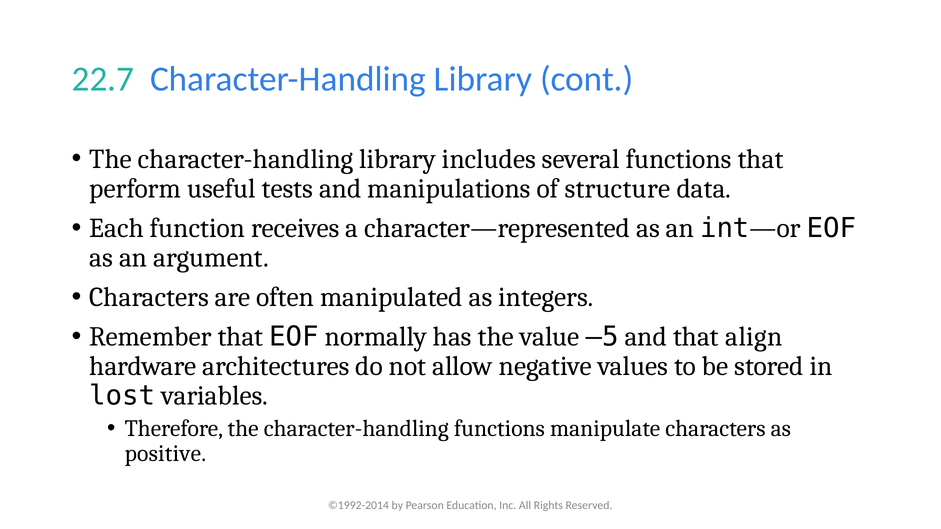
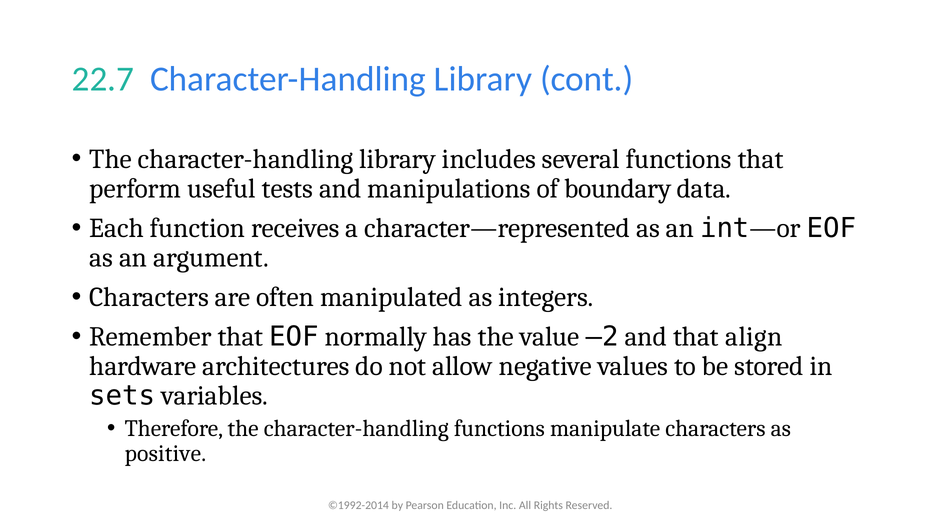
structure: structure -> boundary (618, 189)
–5: –5 -> –2 (602, 337)
lost: lost -> sets (122, 396)
